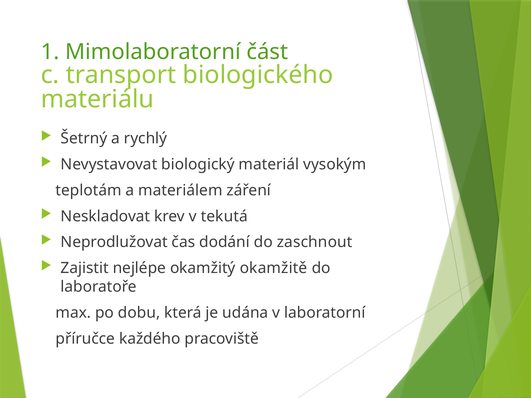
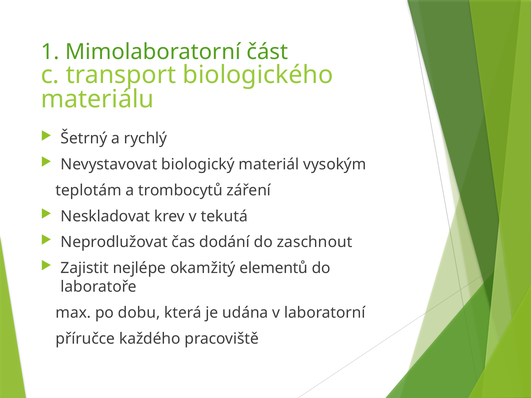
materiálem: materiálem -> trombocytů (180, 190)
okamžitě: okamžitě -> elementů (274, 268)
